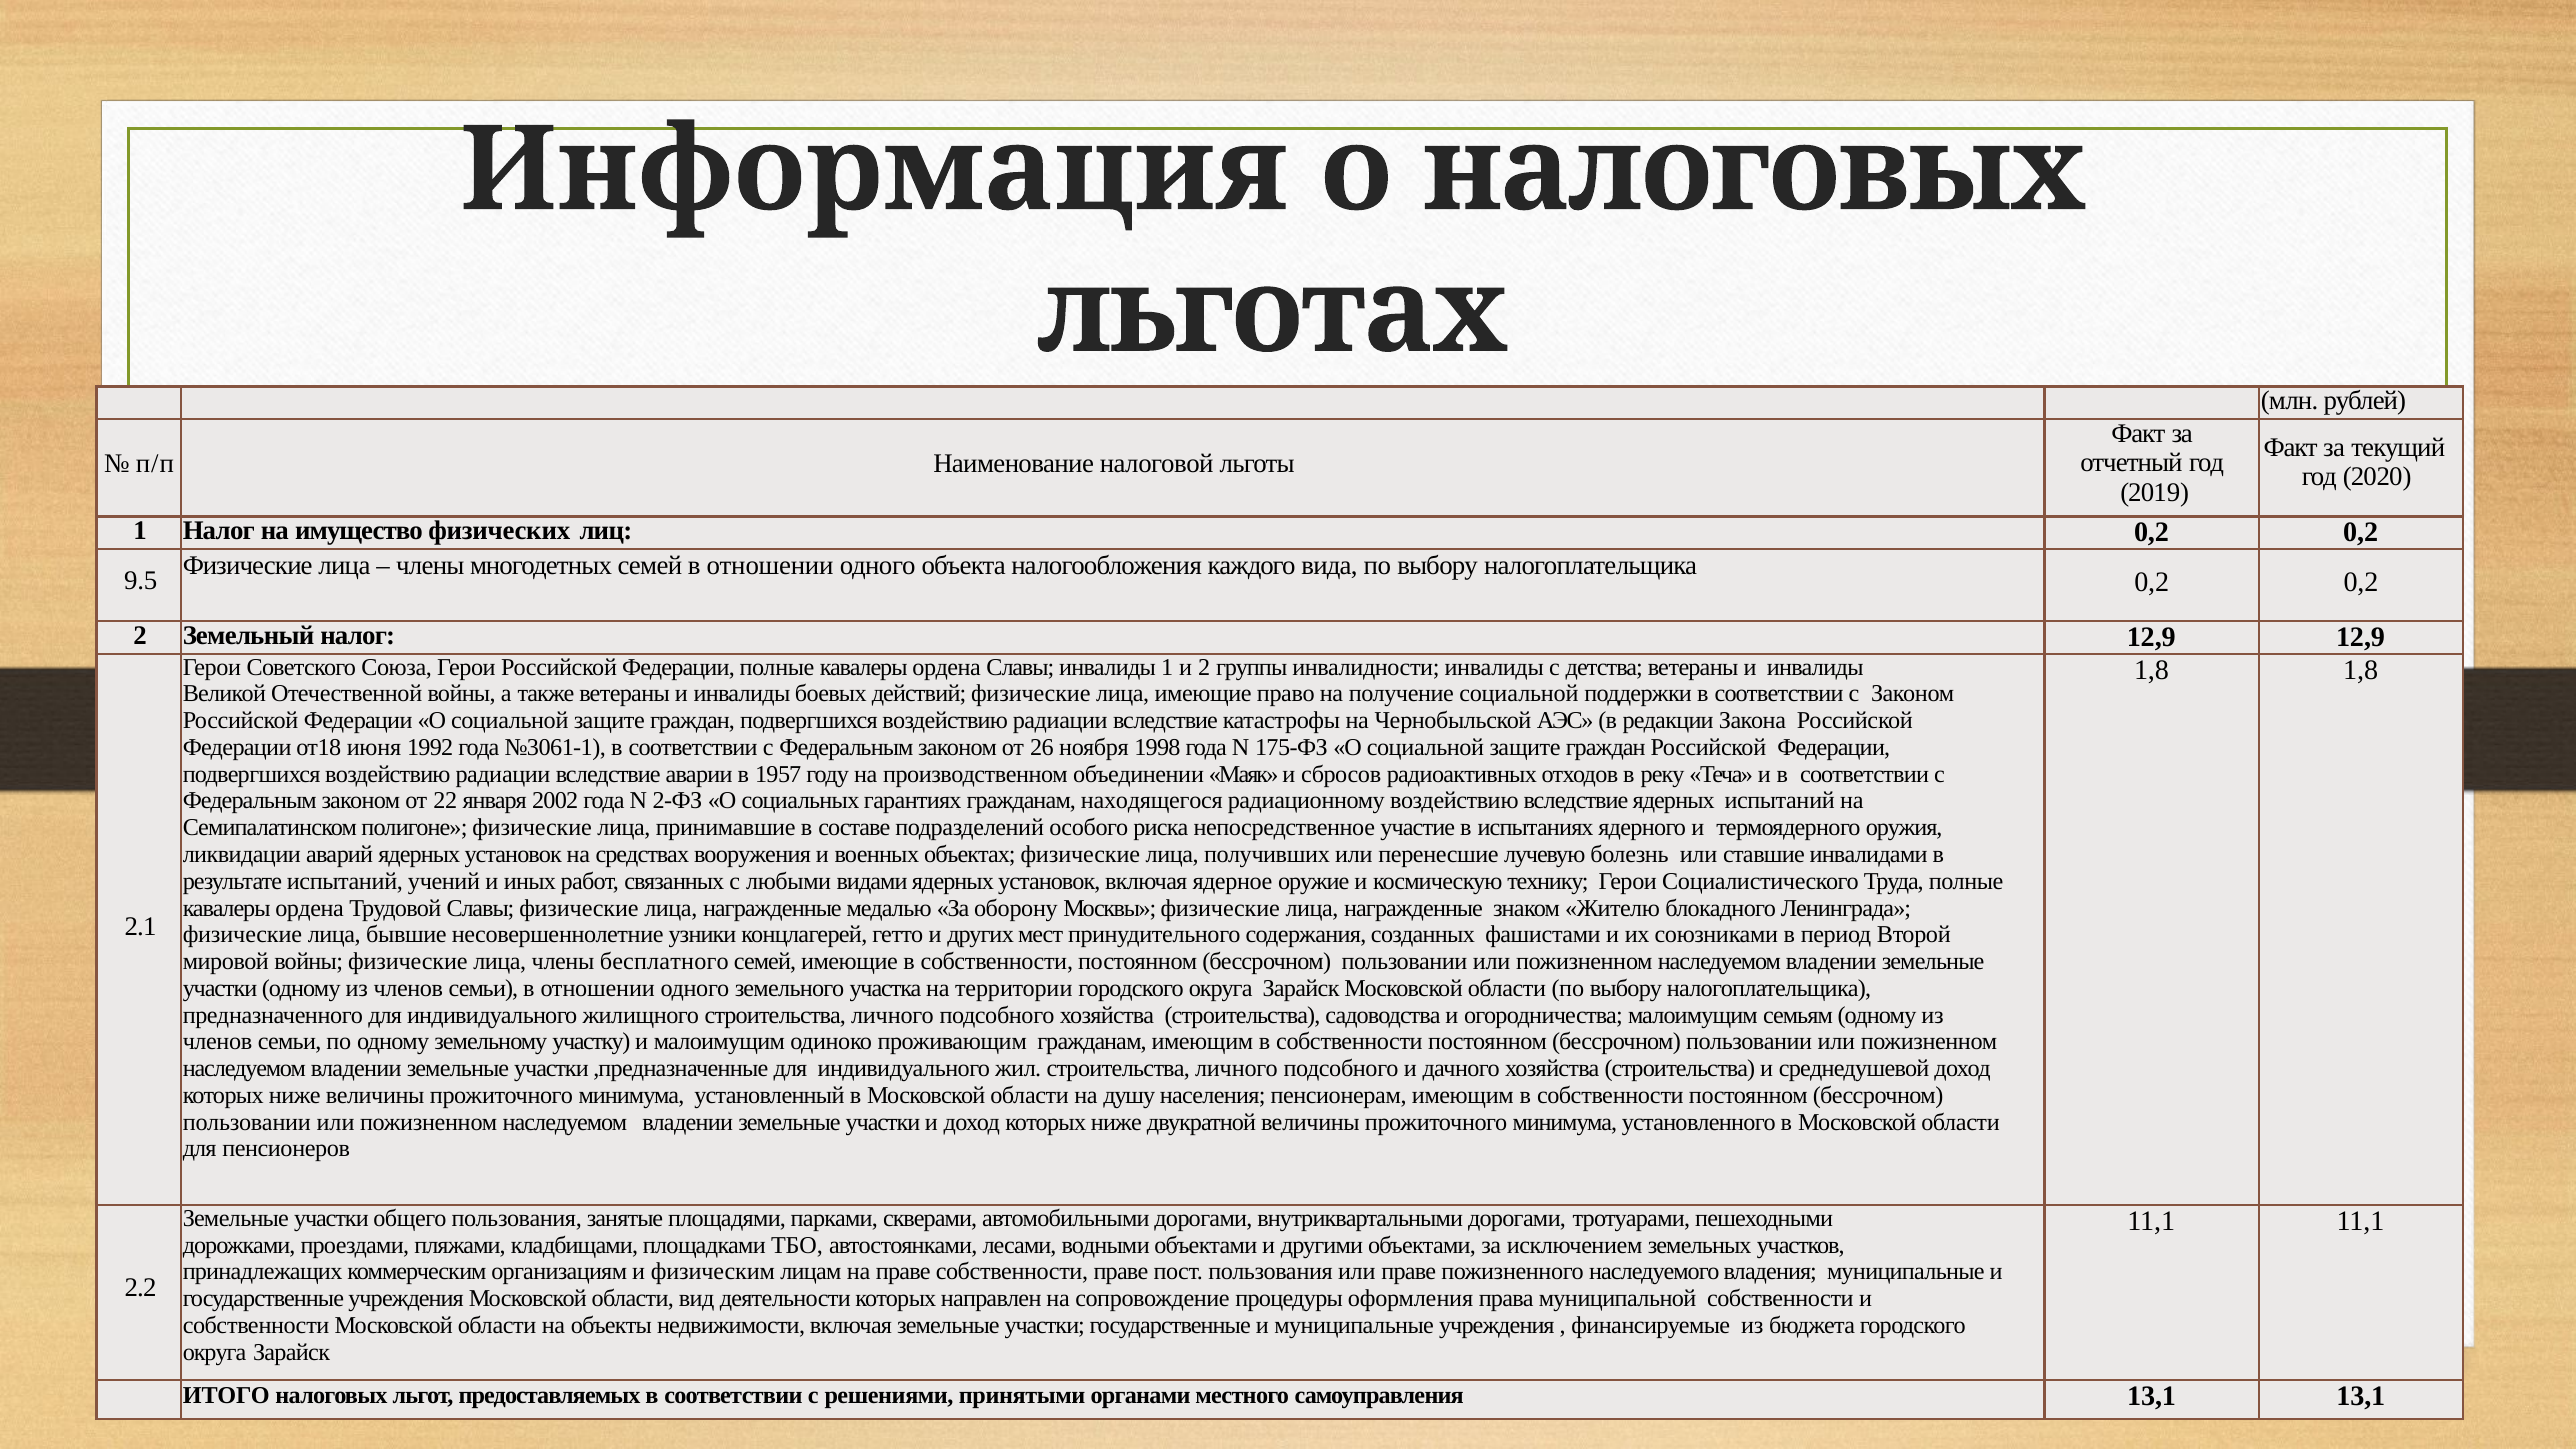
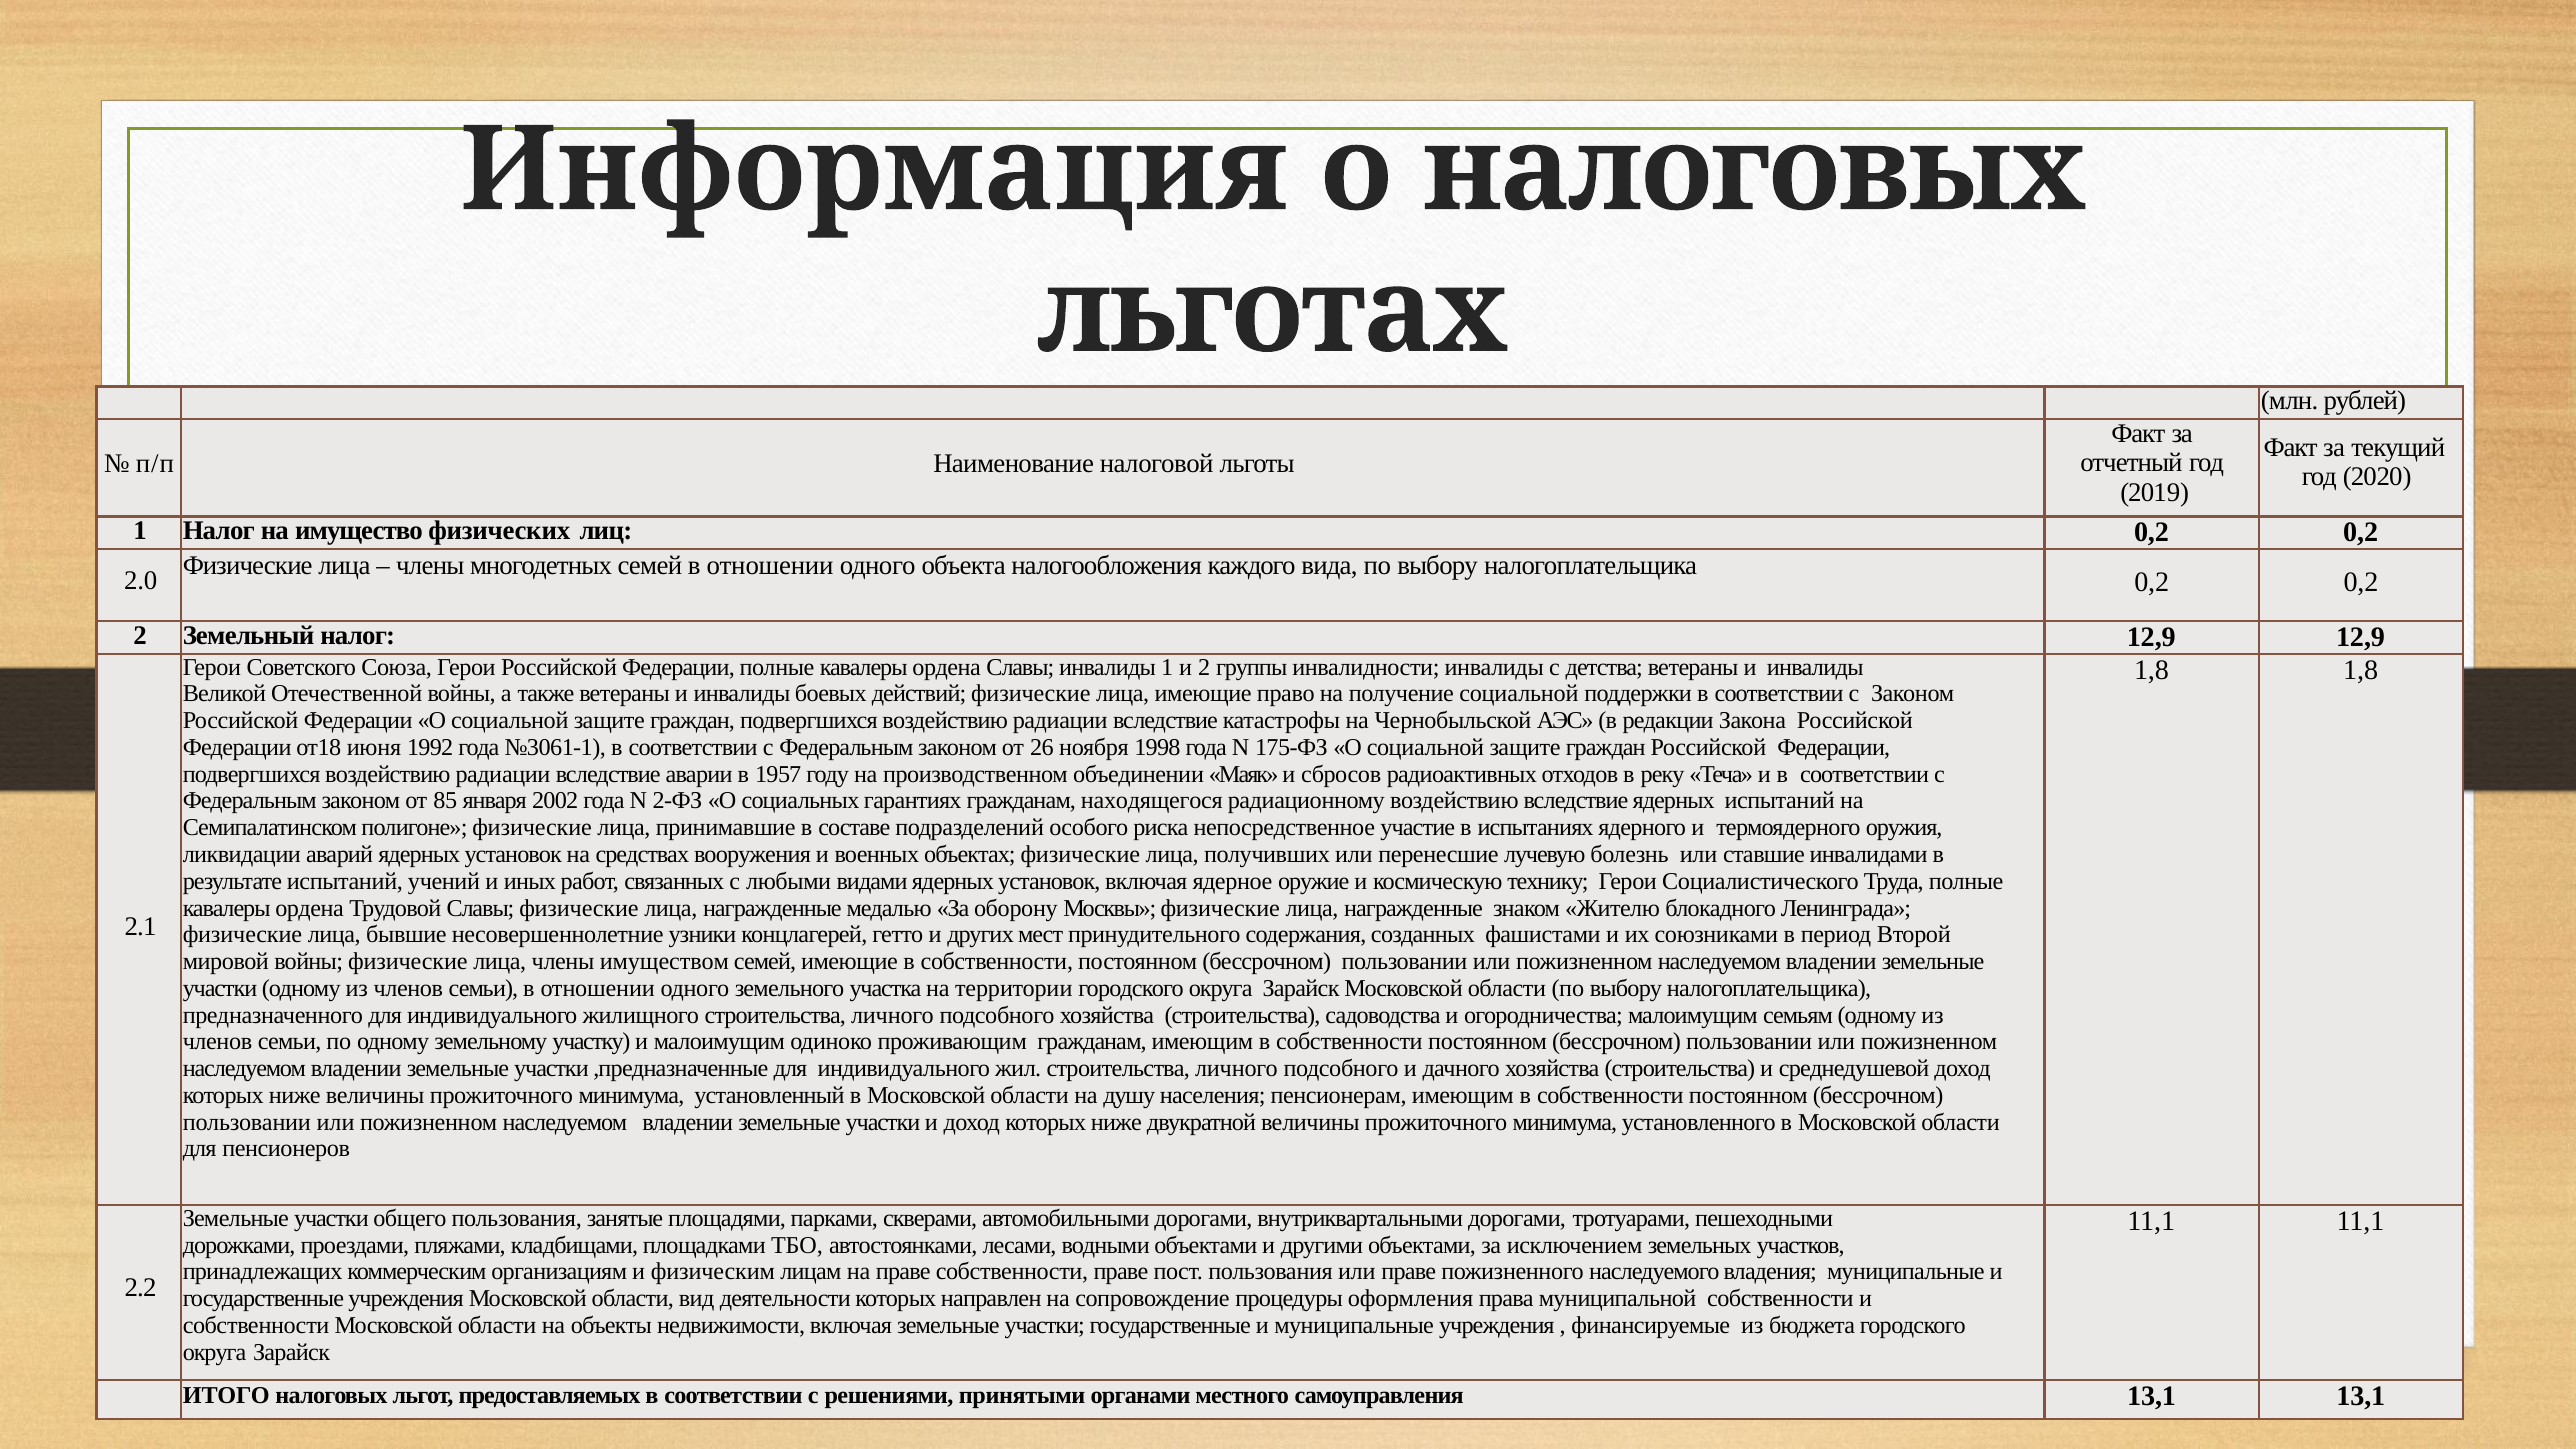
9.5: 9.5 -> 2.0 (141, 581)
22: 22 -> 85 (445, 801)
бесплатного: бесплатного -> имуществом (664, 962)
